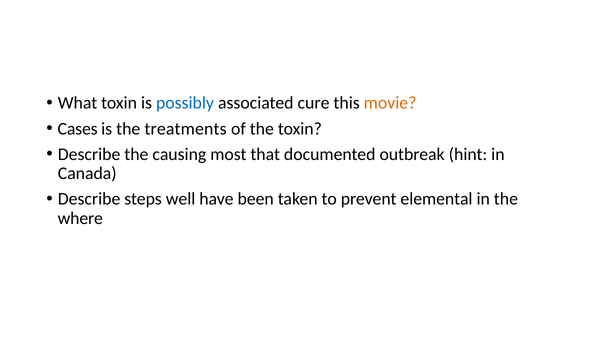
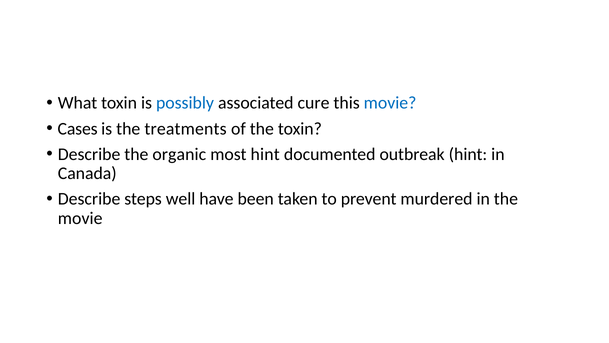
movie colour: orange -> blue (390, 103)
causing: causing -> organic (179, 154)
most that: that -> hint (265, 154)
elemental: elemental -> murdered (437, 199)
where: where -> movie (80, 218)
